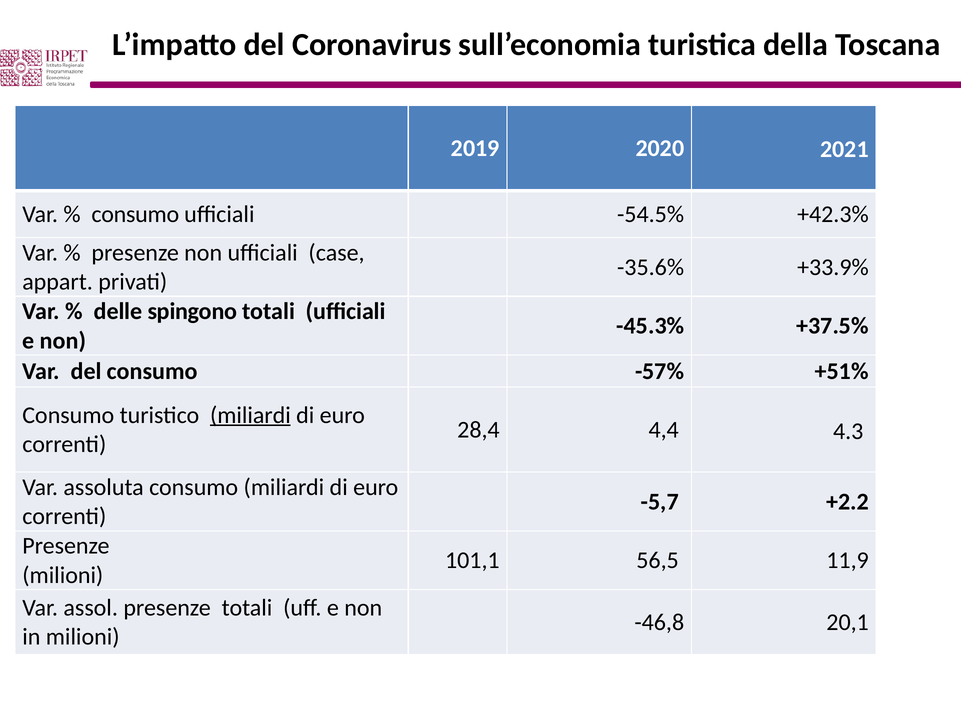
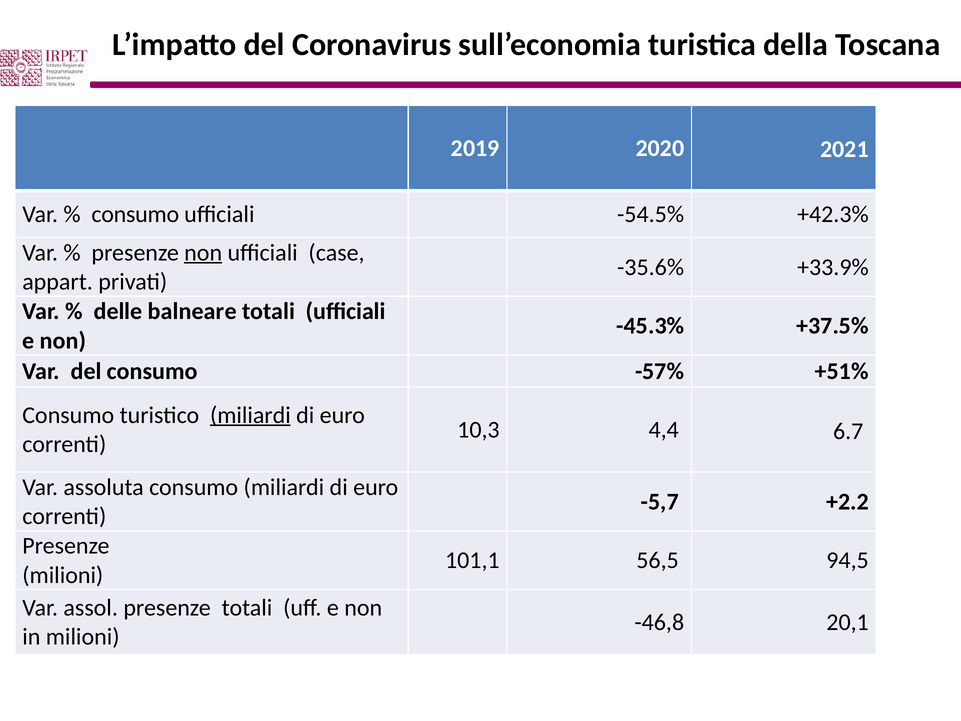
non underline: none -> present (203, 252)
spingono: spingono -> balneare (192, 311)
28,4: 28,4 -> 10,3 (478, 430)
4.3: 4.3 -> 6.7 (848, 431)
11,9: 11,9 -> 94,5 (848, 560)
